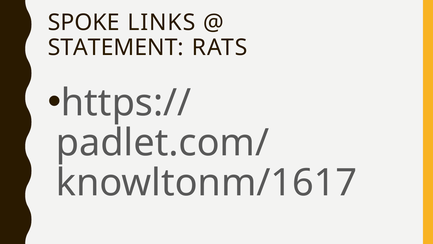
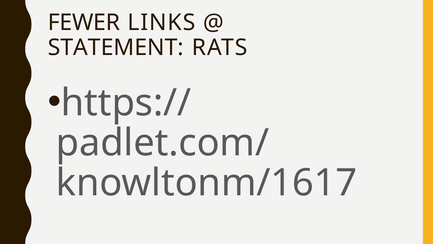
SPOKE: SPOKE -> FEWER (84, 23)
